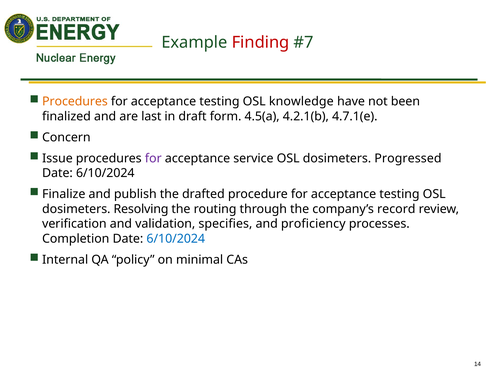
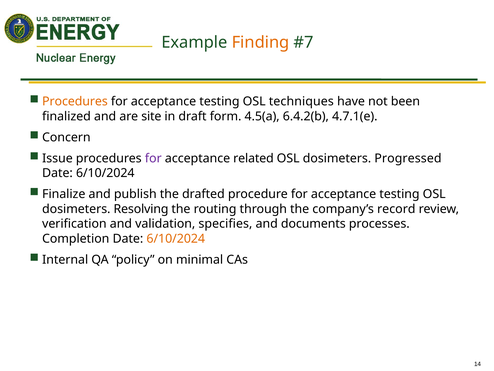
Finding colour: red -> orange (261, 42)
knowledge: knowledge -> techniques (301, 101)
last: last -> site (151, 116)
4.2.1(b: 4.2.1(b -> 6.4.2(b (306, 116)
service: service -> related (253, 158)
proficiency: proficiency -> documents (313, 224)
6/10/2024 colour: blue -> orange (176, 238)
